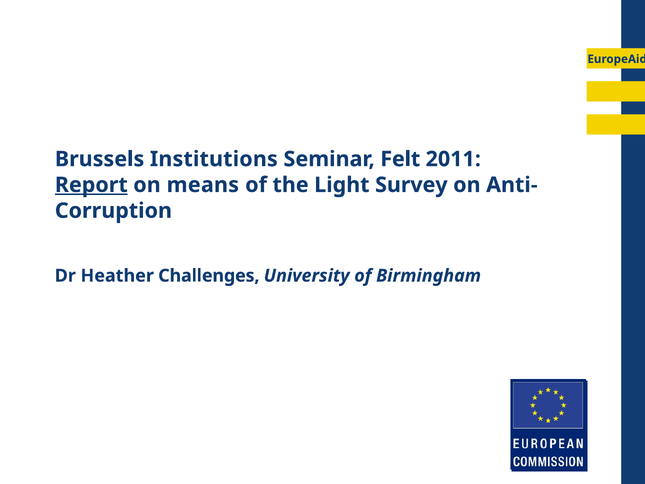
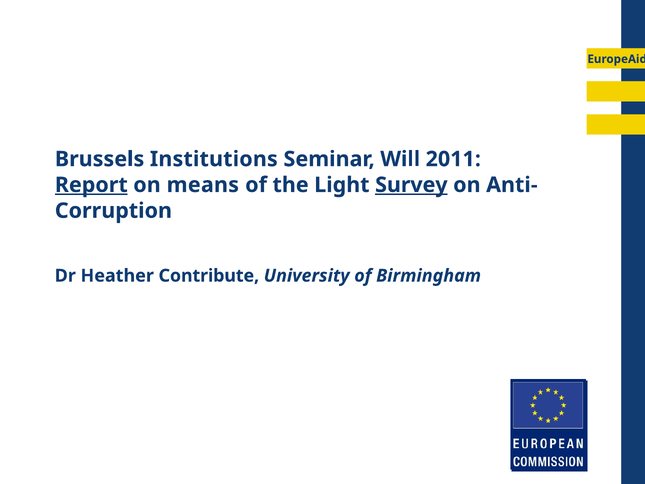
Felt: Felt -> Will (400, 159)
Survey underline: none -> present (411, 185)
Challenges: Challenges -> Contribute (209, 276)
